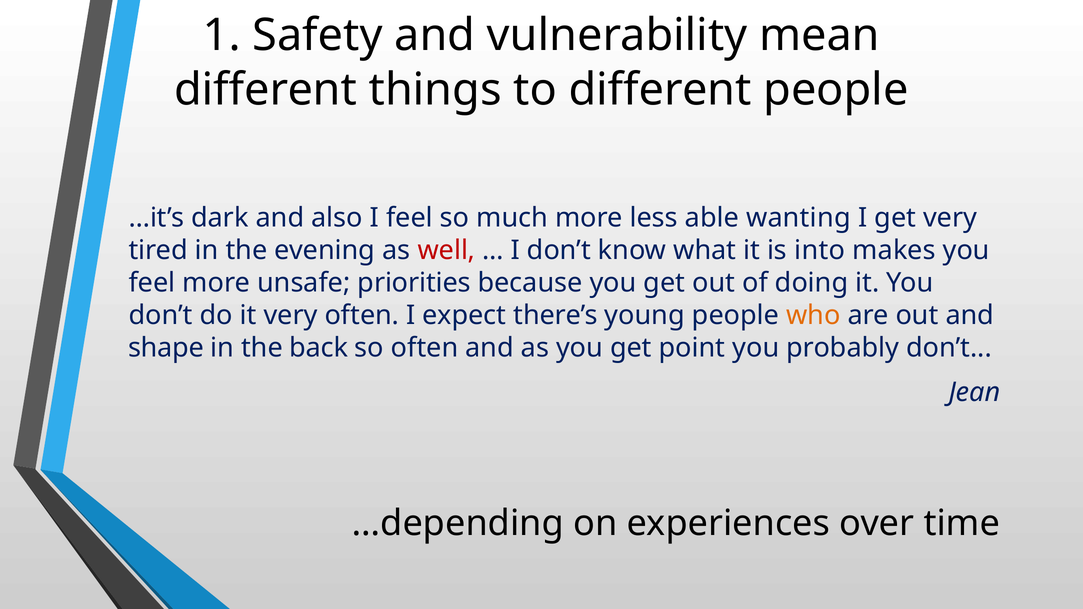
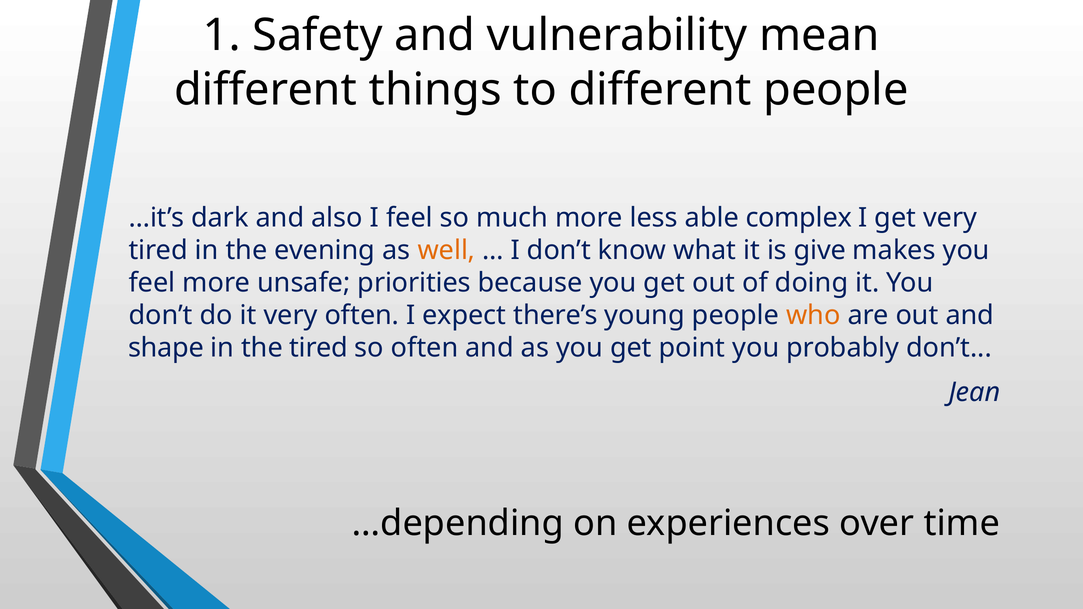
wanting: wanting -> complex (799, 218)
well colour: red -> orange (446, 250)
into: into -> give (820, 250)
the back: back -> tired (319, 348)
